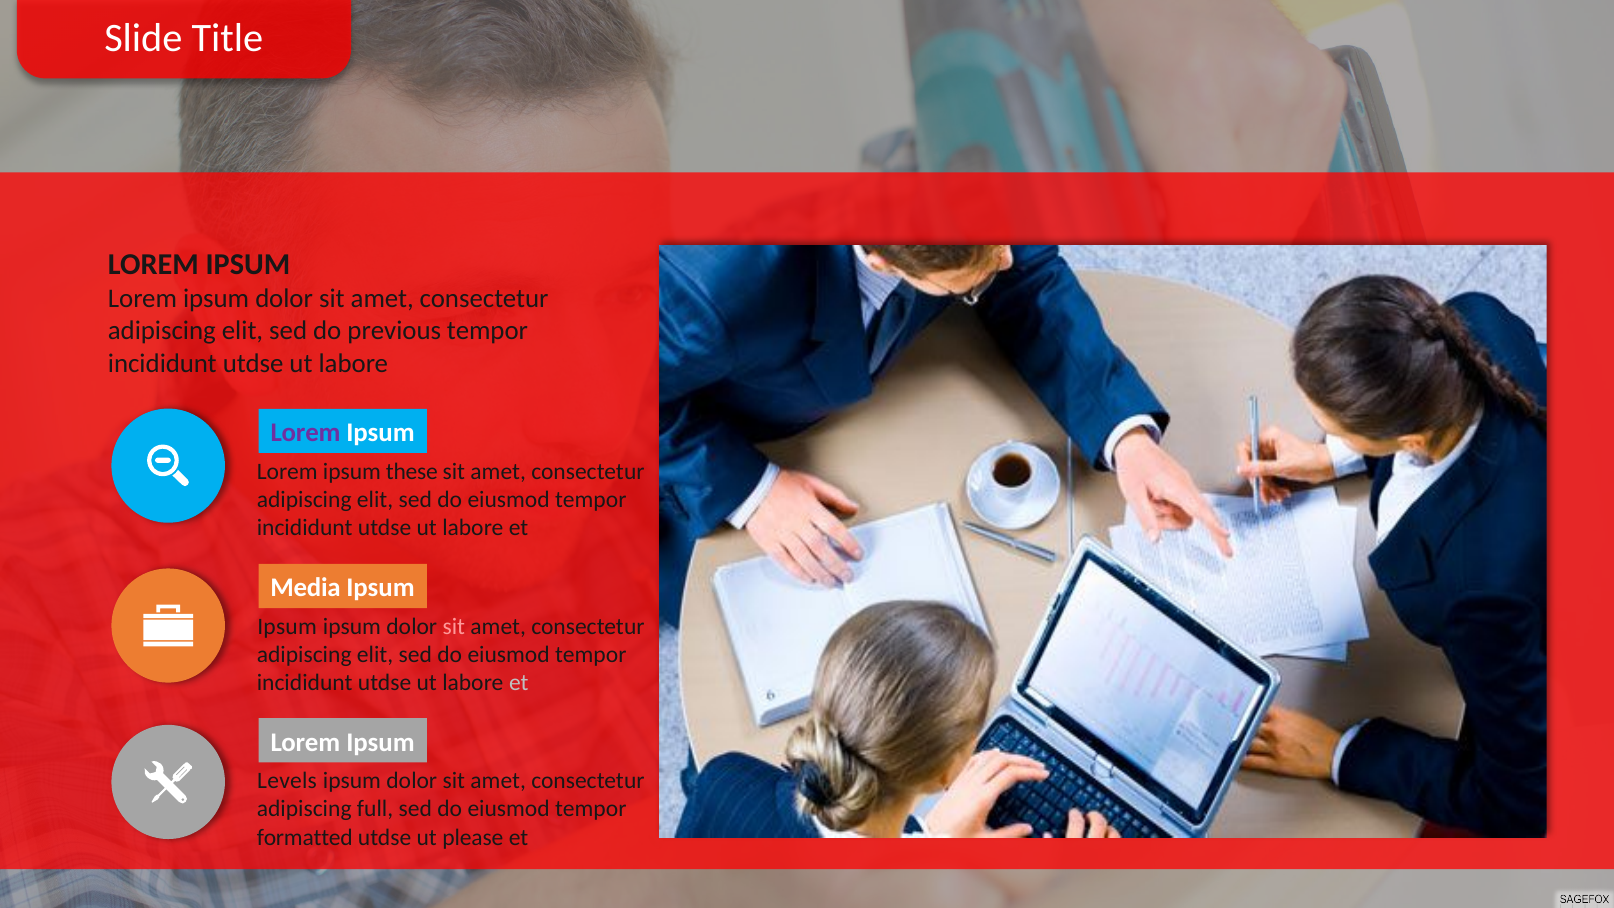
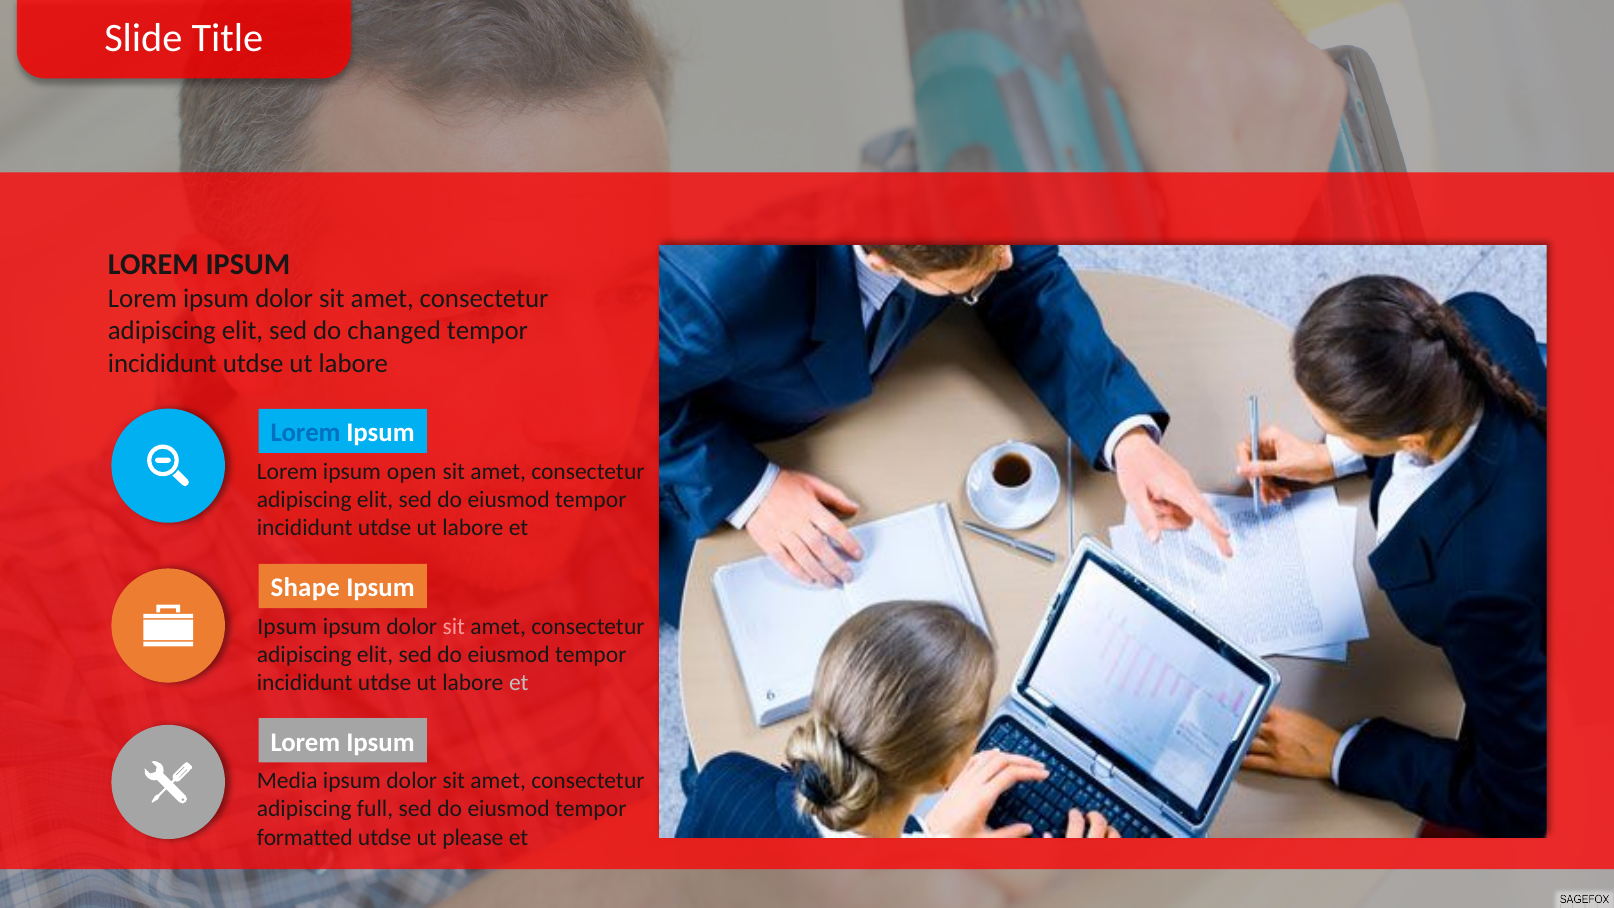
previous: previous -> changed (394, 331)
Lorem colour: purple -> blue (306, 433)
these: these -> open (412, 471)
Media: Media -> Shape (305, 588)
Levels: Levels -> Media (287, 781)
